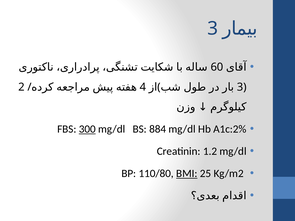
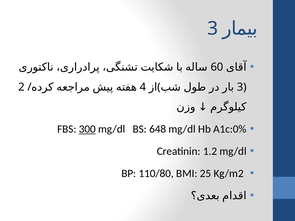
884: 884 -> 648 (158, 129)
A1c:2%: A1c:2% -> A1c:0% (230, 129)
BMI underline: present -> none (187, 174)
